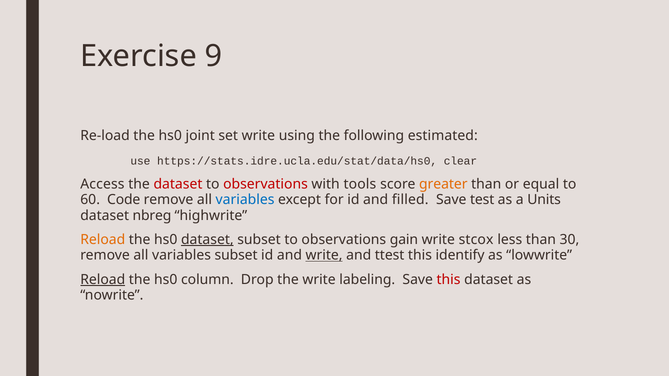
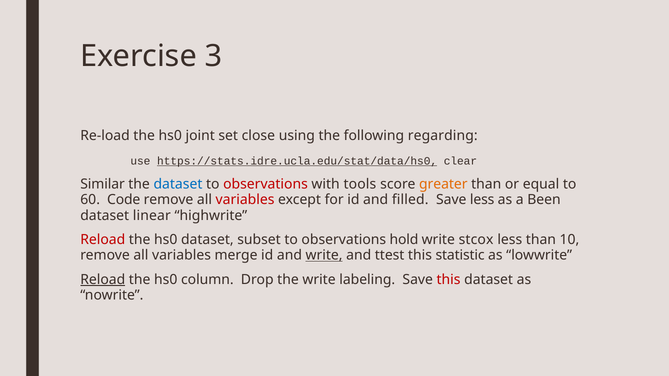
9: 9 -> 3 (214, 56)
set write: write -> close (258, 136)
estimated: estimated -> regarding (443, 136)
https://stats.idre.ucla.edu/stat/data/hs0 underline: none -> present (297, 161)
Access: Access -> Similar (103, 184)
dataset colour: red -> blue (178, 184)
variables colour: blue -> red (245, 200)
Save test: test -> less (482, 200)
Units: Units -> Been (544, 200)
nbreg: nbreg -> linear (152, 216)
Reload colour: orange -> red (103, 240)
dataset underline: present -> none (207, 240)
gain: gain -> hold (404, 240)
30: 30 -> 10 (569, 240)
variables subset: subset -> merge (236, 256)
identify: identify -> statistic (460, 256)
